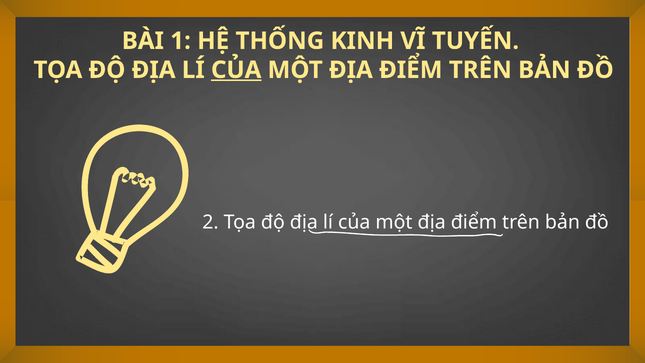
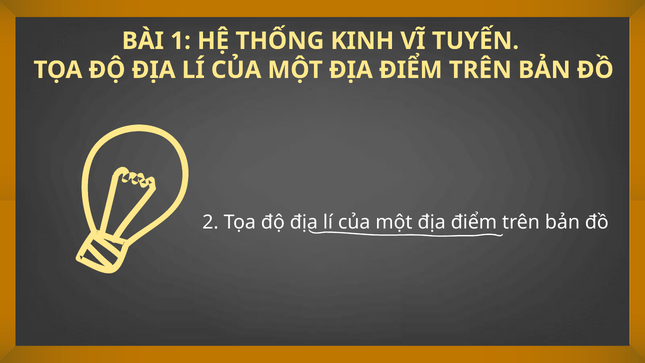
CỦA underline: present -> none (236, 70)
